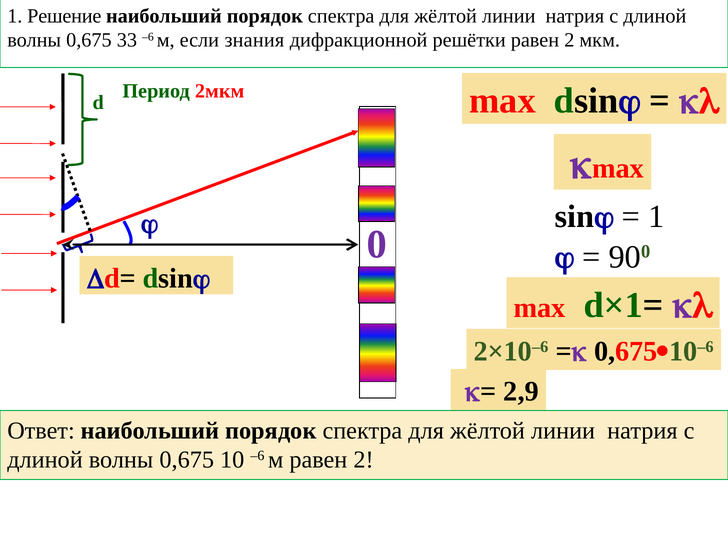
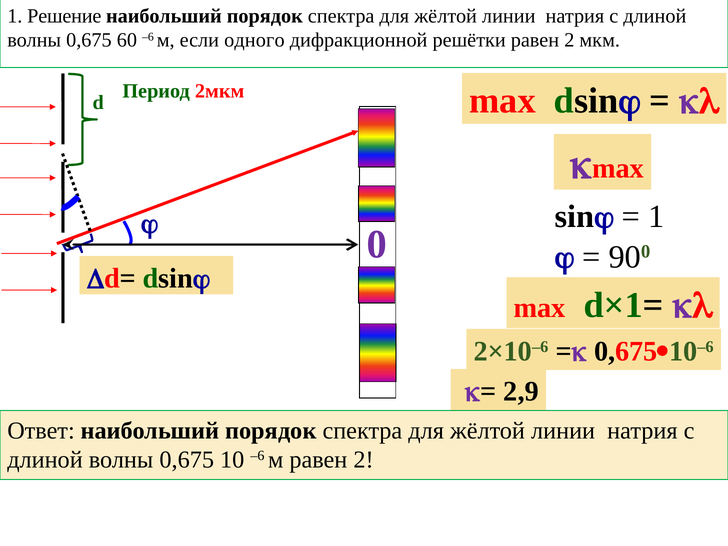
33: 33 -> 60 (127, 40)
знания: знания -> одного (254, 40)
